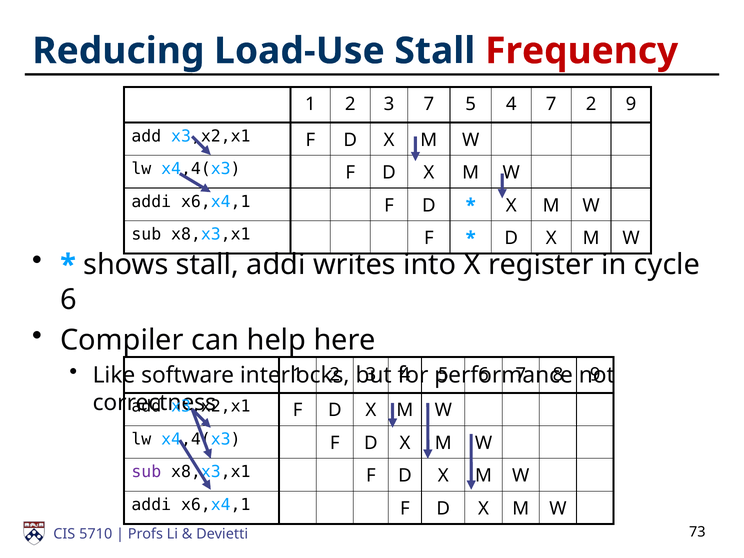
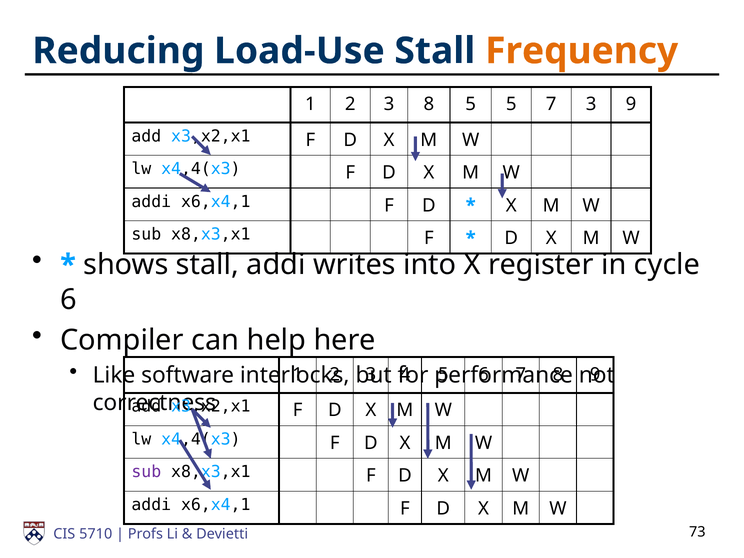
Frequency colour: red -> orange (582, 51)
3 7: 7 -> 8 (429, 104)
5 4: 4 -> 5 (511, 104)
7 2: 2 -> 3 (591, 104)
